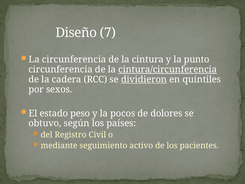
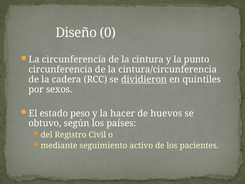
7: 7 -> 0 (108, 33)
cintura/circunferencia underline: present -> none (168, 69)
pocos: pocos -> hacer (123, 113)
dolores: dolores -> huevos (166, 113)
